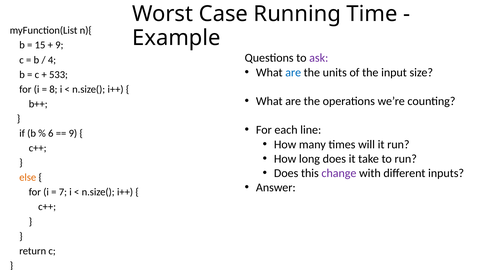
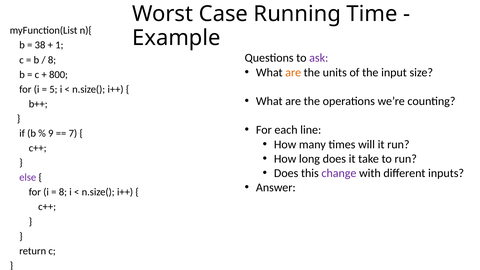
15: 15 -> 38 (40, 45)
9: 9 -> 1 (59, 45)
4: 4 -> 8 (52, 60)
are colour: blue -> orange (293, 72)
533: 533 -> 800 (58, 75)
8: 8 -> 5 (53, 89)
6: 6 -> 9 (51, 133)
9: 9 -> 7 (73, 133)
else colour: orange -> purple (28, 177)
7: 7 -> 8 (63, 192)
